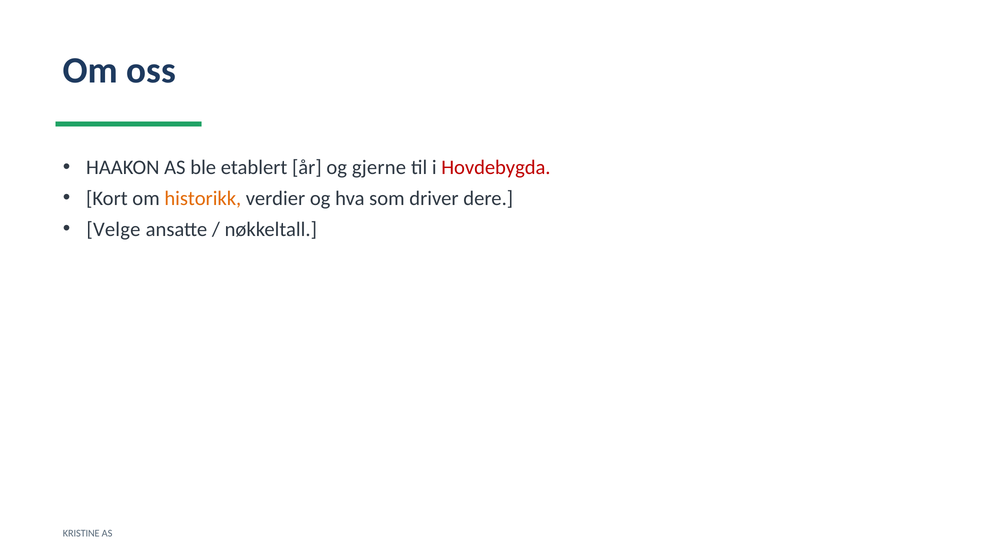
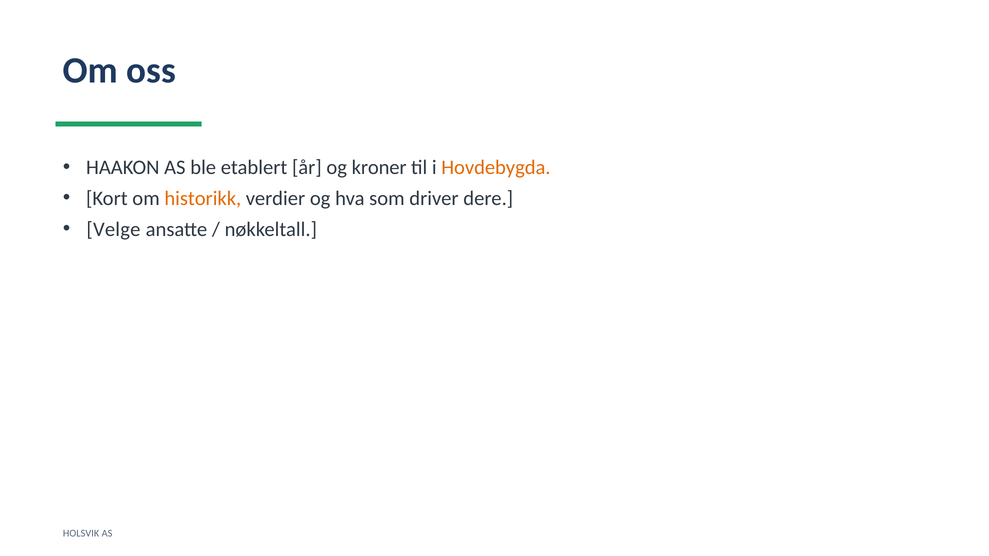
gjerne: gjerne -> kroner (379, 168)
Hovdebygda colour: red -> orange (496, 168)
KRISTINE: KRISTINE -> HOLSVIK (81, 534)
